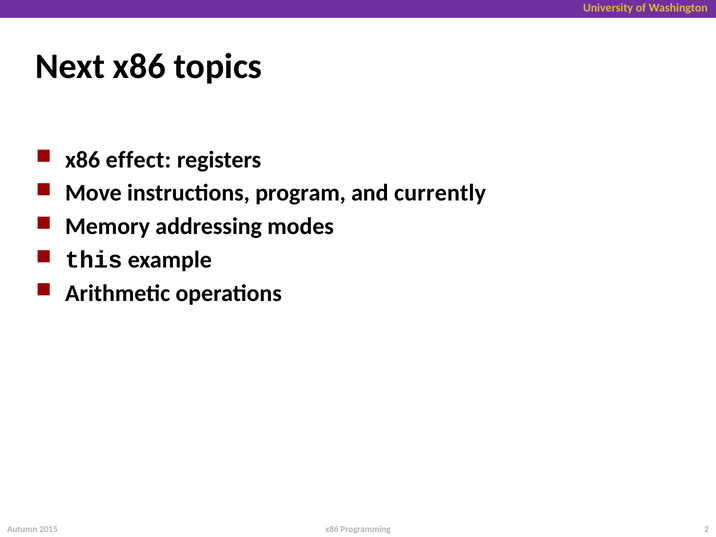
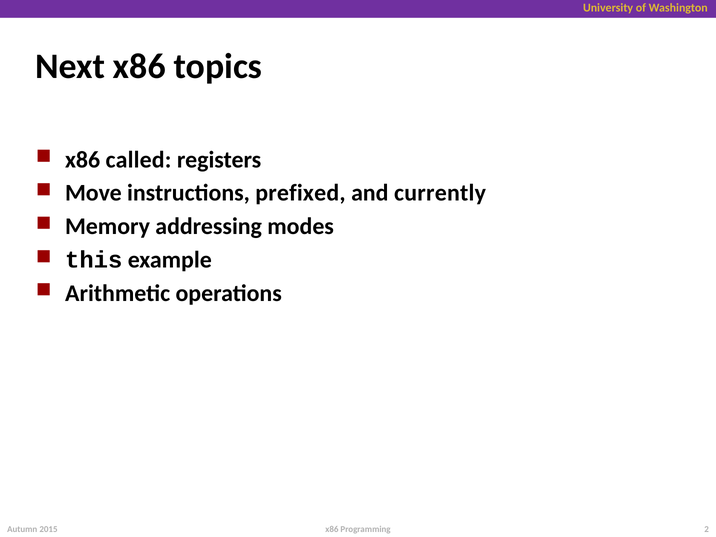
effect: effect -> called (138, 160)
program: program -> prefixed (300, 193)
